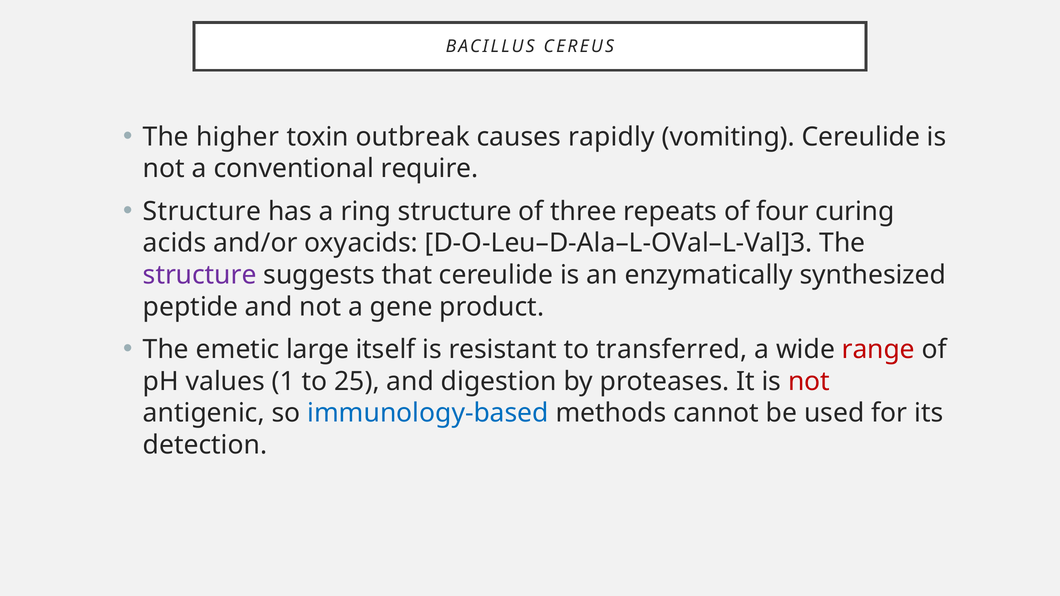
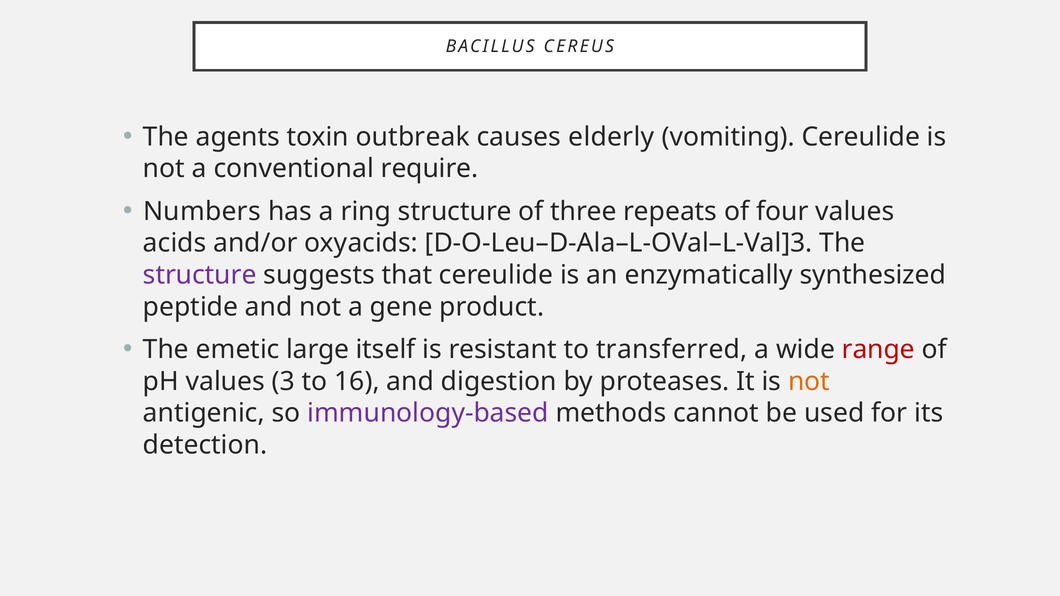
higher: higher -> agents (238, 137)
rapidly: rapidly -> elderly (611, 137)
Structure: Structure -> Numbers (202, 212)
four curing: curing -> values (855, 212)
1: 1 -> 3 (283, 382)
25: 25 -> 16 (357, 382)
not colour: red -> orange (809, 382)
immunology-based colour: blue -> purple (428, 413)
